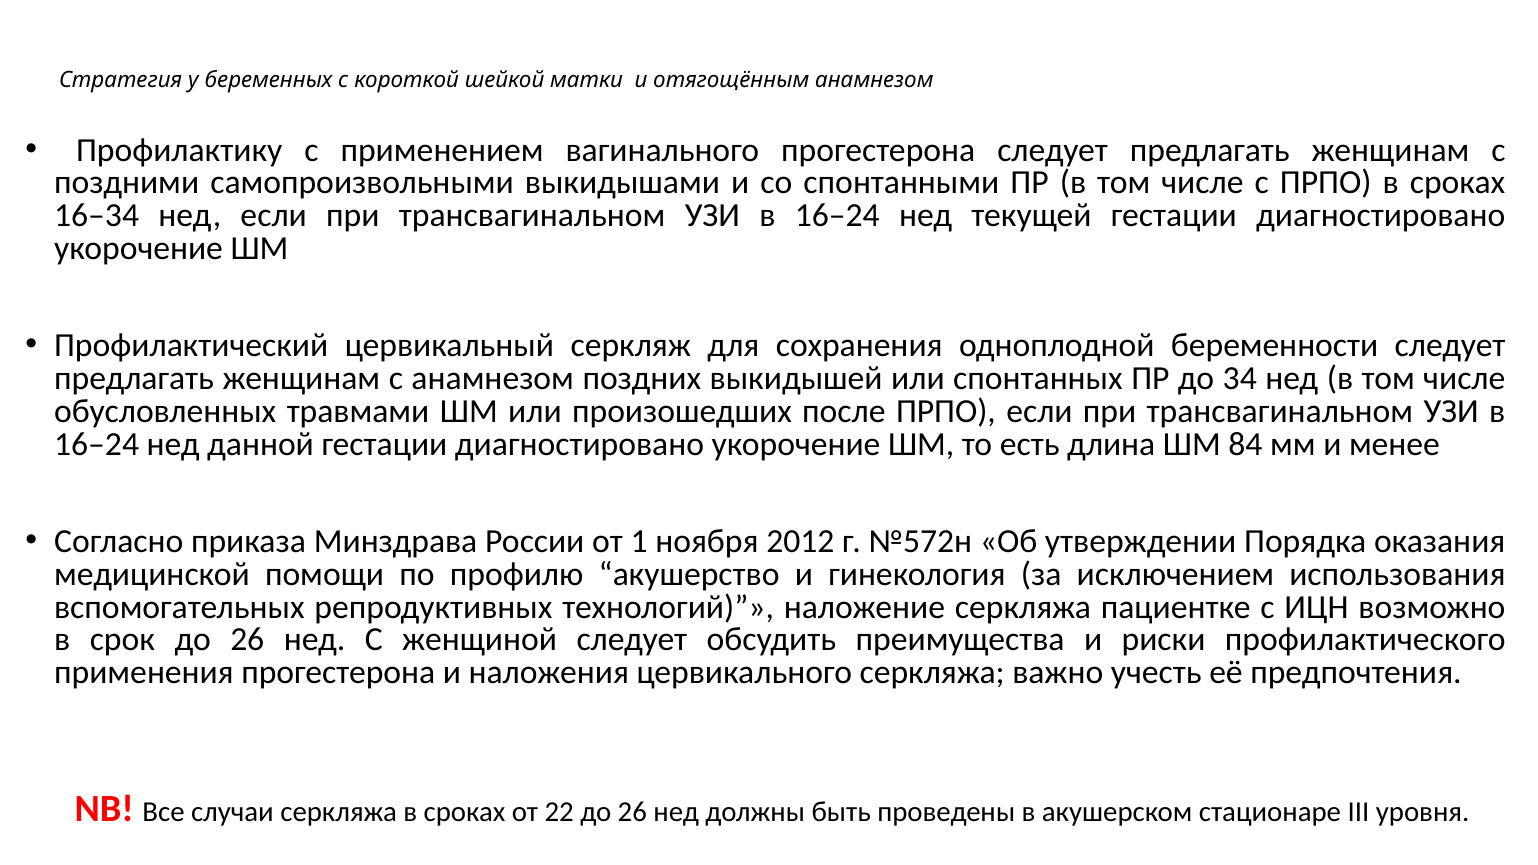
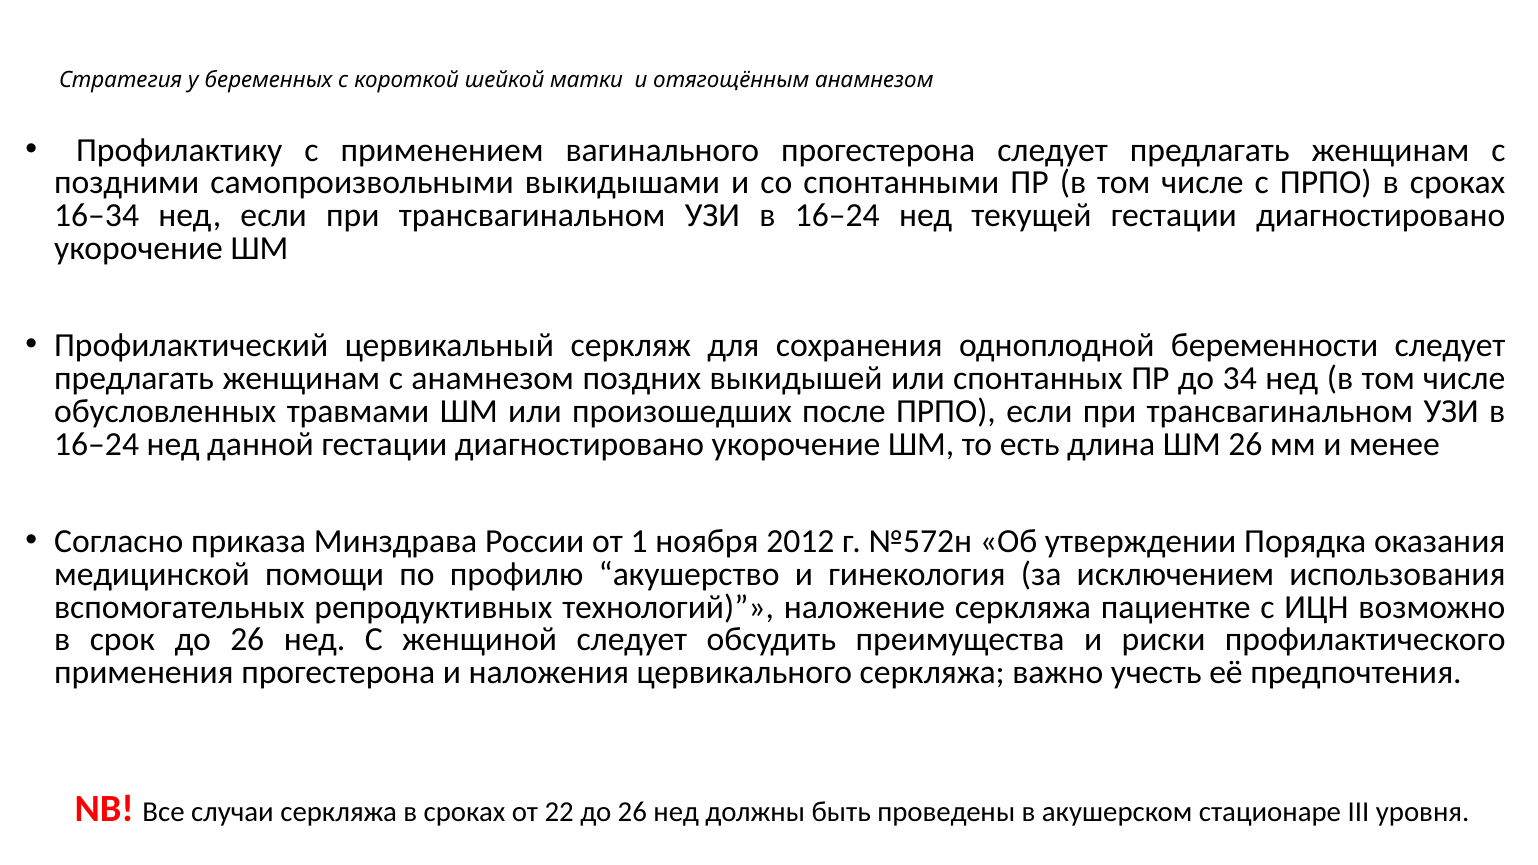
ШМ 84: 84 -> 26 (1245, 444)
